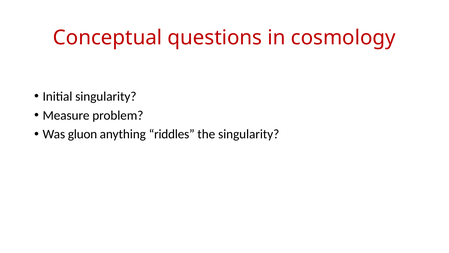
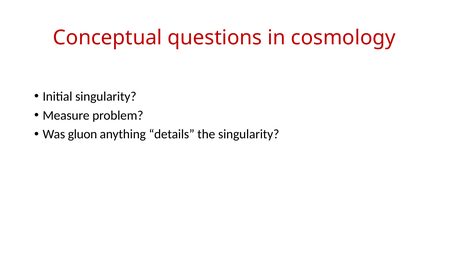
riddles: riddles -> details (172, 134)
